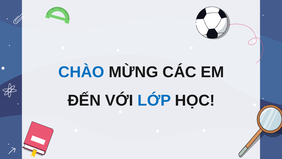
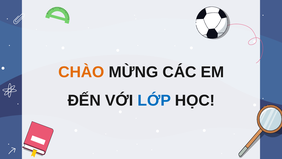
CHÀO colour: blue -> orange (81, 72)
